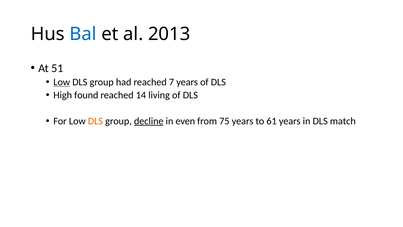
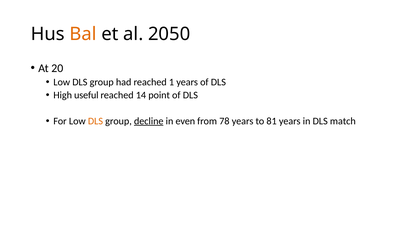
Bal colour: blue -> orange (83, 34)
2013: 2013 -> 2050 (169, 34)
51: 51 -> 20 (57, 68)
Low underline: present -> none (62, 82)
7: 7 -> 1 (172, 82)
found: found -> useful (86, 95)
living: living -> point (159, 95)
75: 75 -> 78 (224, 121)
61: 61 -> 81 (272, 121)
